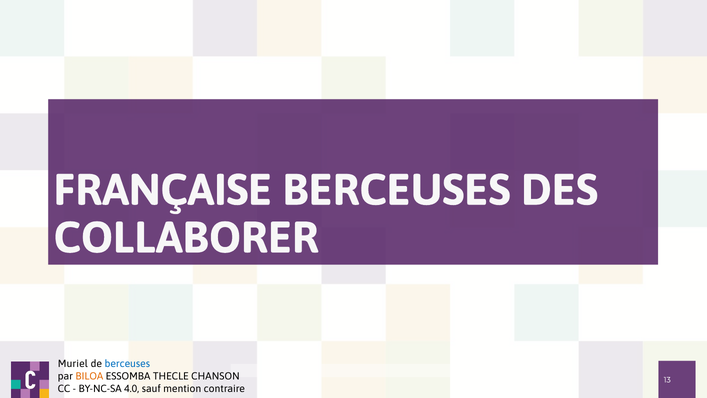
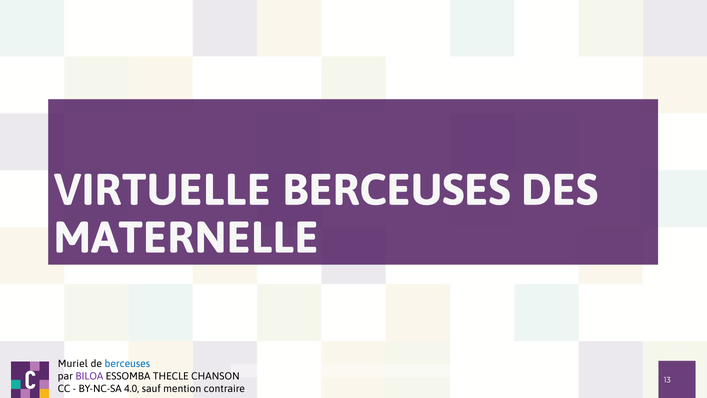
FRANÇAISE: FRANÇAISE -> VIRTUELLE (163, 190)
COLLABORER: COLLABORER -> MATERNELLE (186, 238)
BILOA colour: orange -> purple (89, 376)
